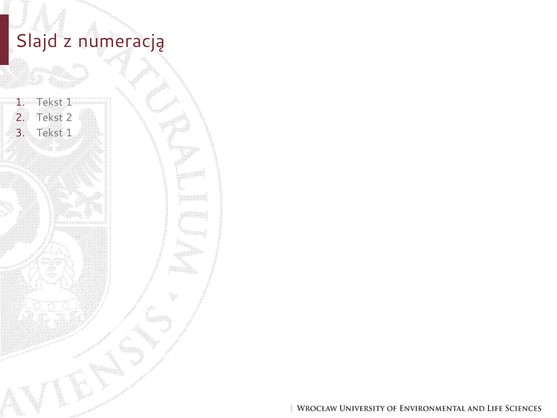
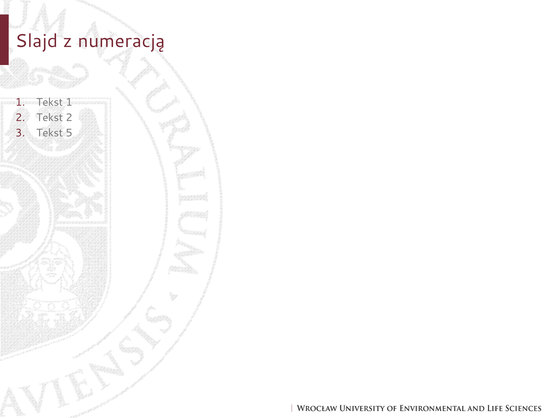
3 Tekst 1: 1 -> 5 (69, 133)
